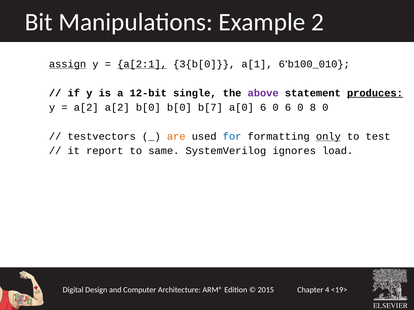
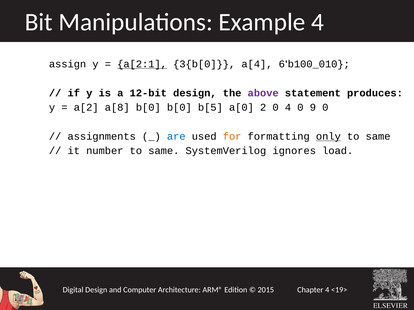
Example 2: 2 -> 4 (318, 22)
assign underline: present -> none (68, 64)
a[1: a[1 -> a[4 (257, 64)
12-bit single: single -> design (195, 93)
produces underline: present -> none (375, 93)
a[2 a[2: a[2 -> a[8 (117, 108)
b[7: b[7 -> b[5 (210, 108)
a[0 6: 6 -> 2 (263, 108)
0 6: 6 -> 4 (288, 108)
8: 8 -> 9 (313, 108)
testvectors: testvectors -> assignments (102, 137)
are colour: orange -> blue (176, 137)
for colour: blue -> orange (232, 137)
test: test -> same (378, 137)
report: report -> number (105, 151)
